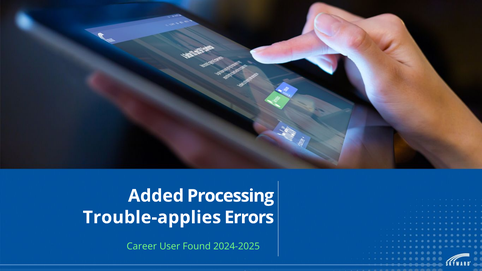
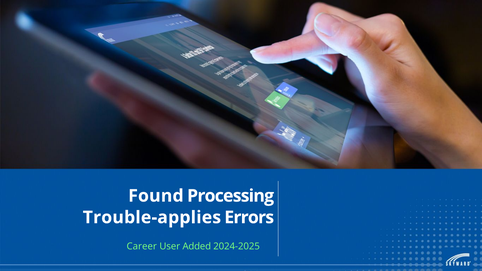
Added: Added -> Found (156, 196)
Found: Found -> Added (197, 246)
